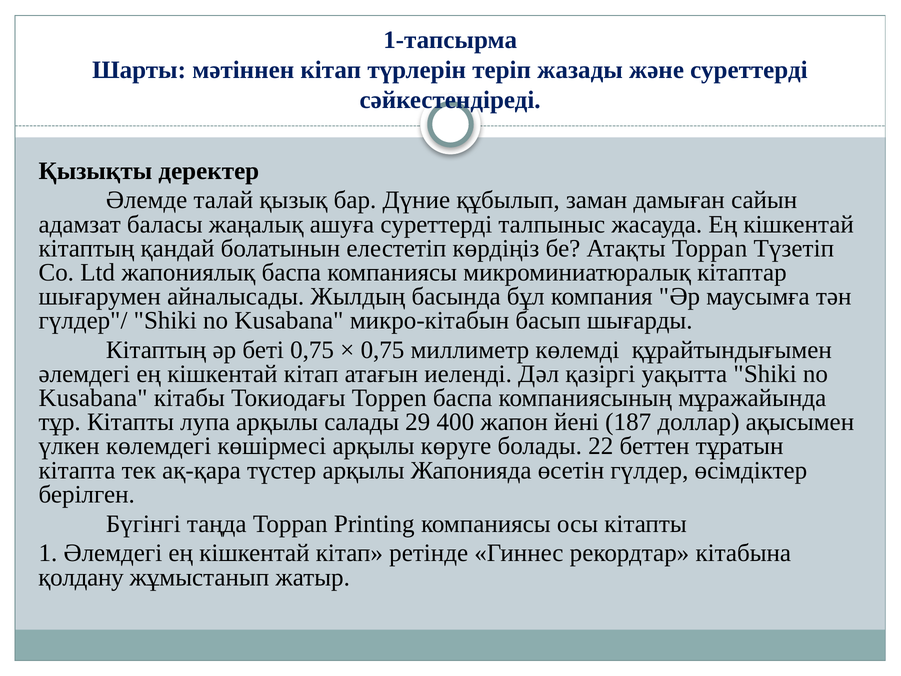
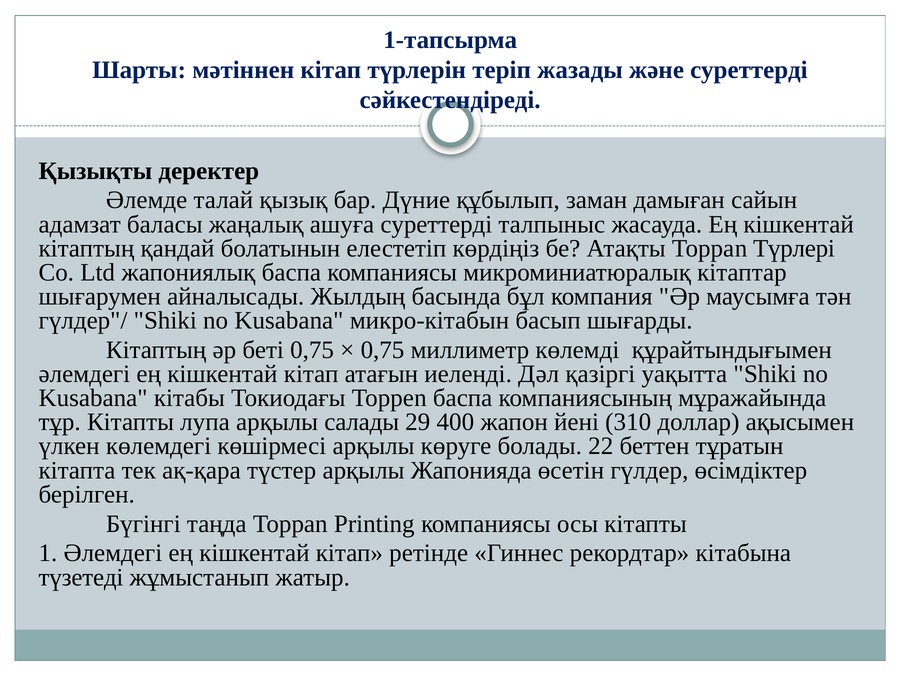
Түзетіп: Түзетіп -> Түрлері (794, 248)
187: 187 -> 310 (628, 422)
қолдану: қолдану -> түзетеді (81, 577)
